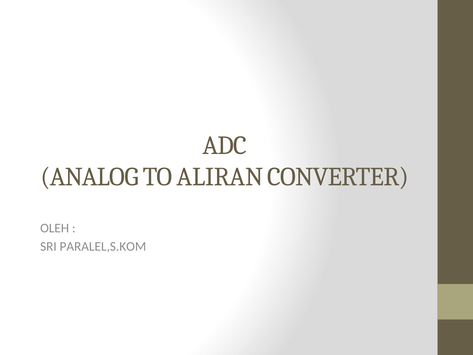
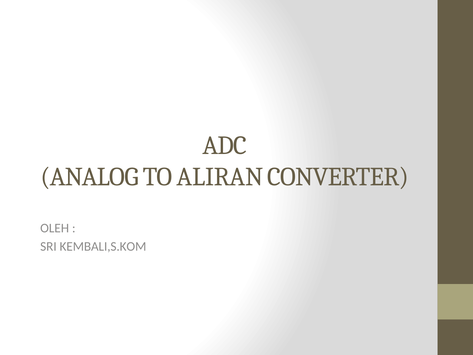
PARALEL,S.KOM: PARALEL,S.KOM -> KEMBALI,S.KOM (103, 246)
